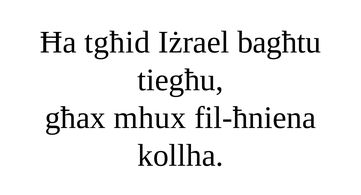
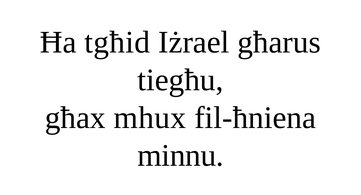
bagħtu: bagħtu -> għarus (279, 42)
kollha: kollha -> minnu (181, 155)
